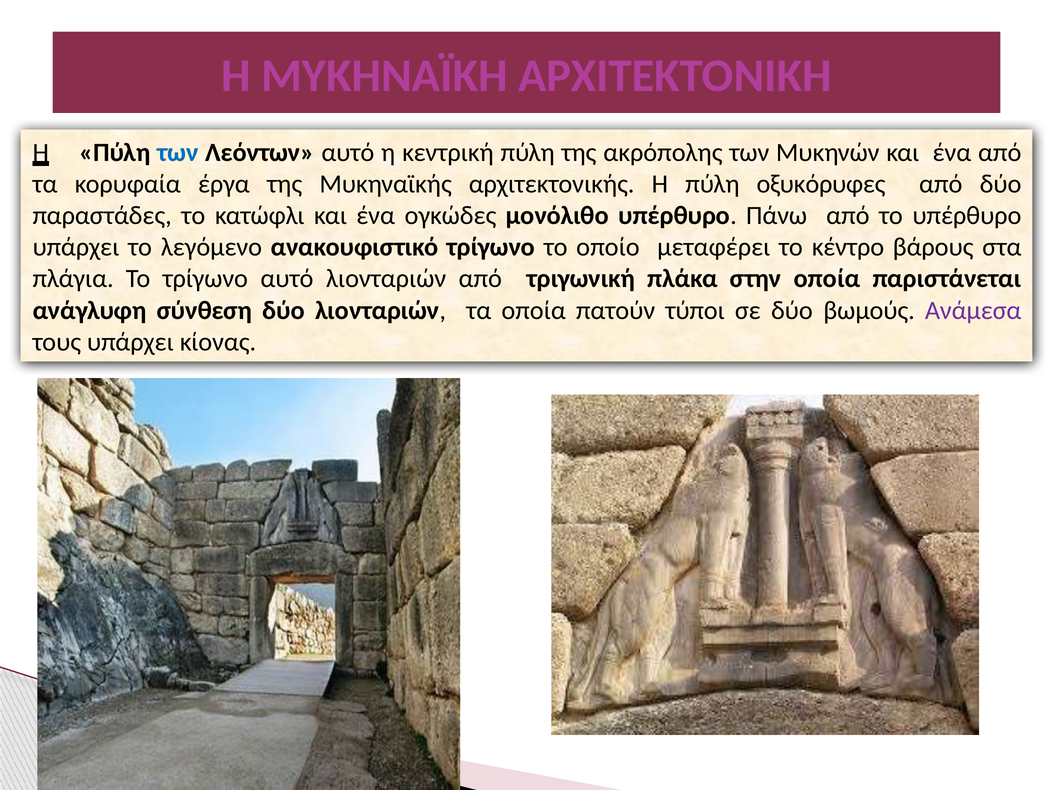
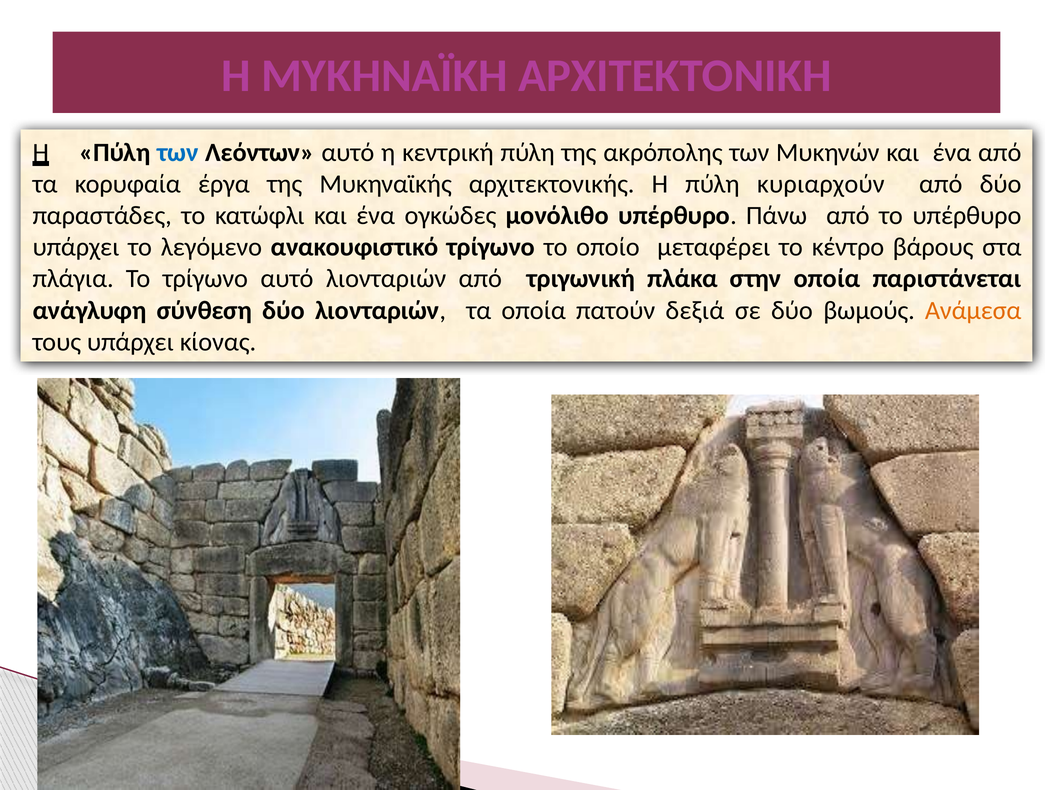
οξυκόρυφες: οξυκόρυφες -> κυριαρχούν (821, 184)
τύποι: τύποι -> δεξιά (695, 310)
Ανάμεσα colour: purple -> orange (973, 310)
